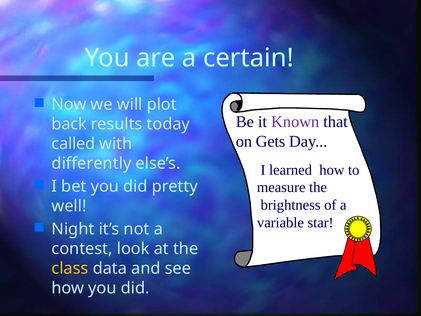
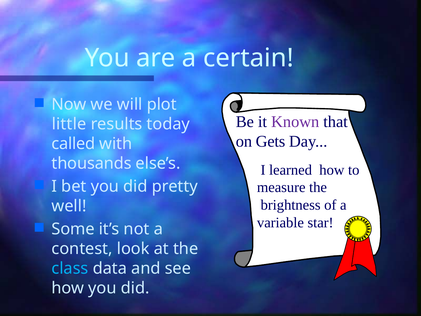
back: back -> little (69, 124)
differently: differently -> thousands (92, 163)
Night: Night -> Some (73, 229)
class colour: yellow -> light blue (70, 268)
